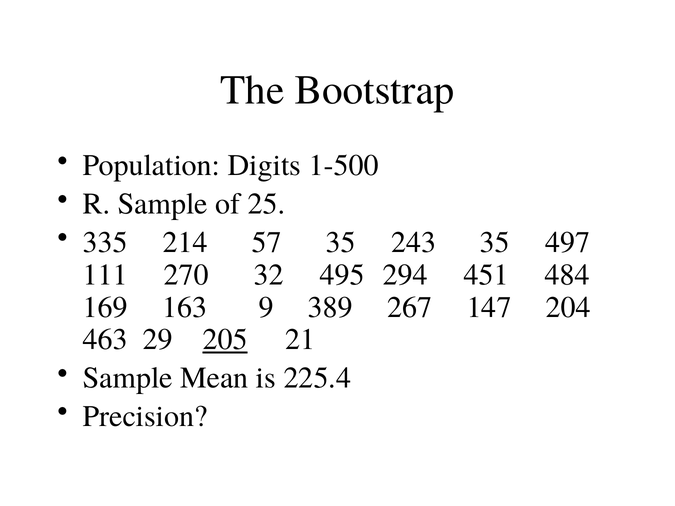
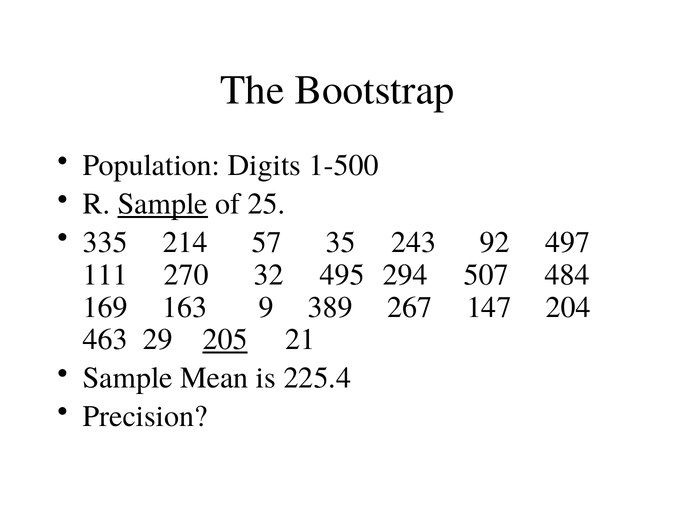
Sample underline: none -> present (163, 204)
243 35: 35 -> 92 (495, 243)
451: 451 -> 507 (486, 275)
